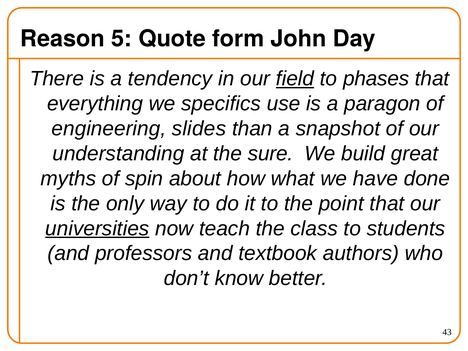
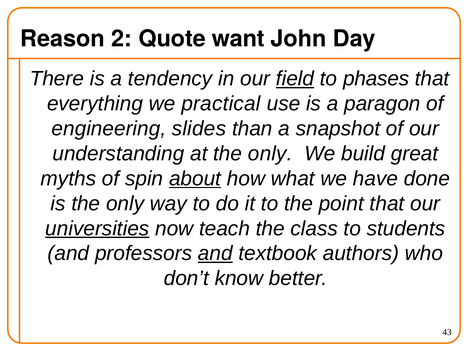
5: 5 -> 2 (122, 39)
form: form -> want (238, 39)
specifics: specifics -> practical (221, 104)
at the sure: sure -> only (270, 154)
about underline: none -> present (195, 179)
and underline: none -> present (215, 253)
